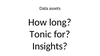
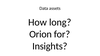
Tonic: Tonic -> Orion (41, 34)
